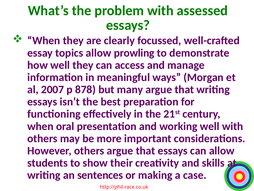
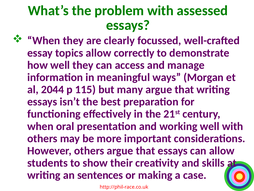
prowling: prowling -> correctly (134, 53)
2007: 2007 -> 2044 (53, 89)
878: 878 -> 115 (85, 89)
